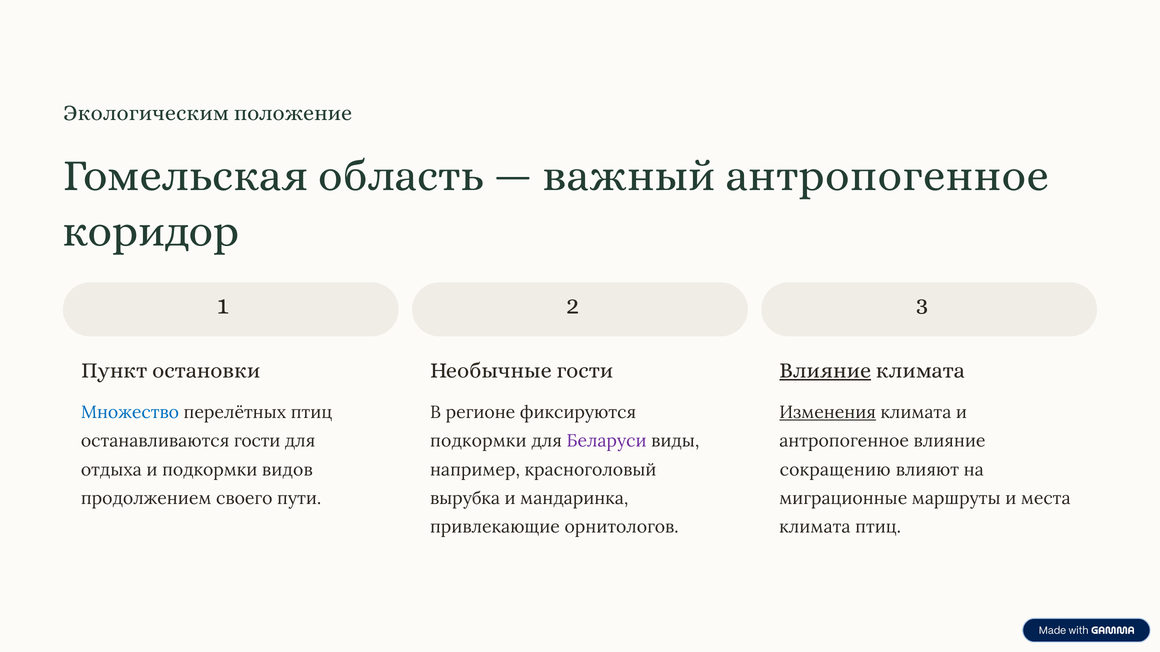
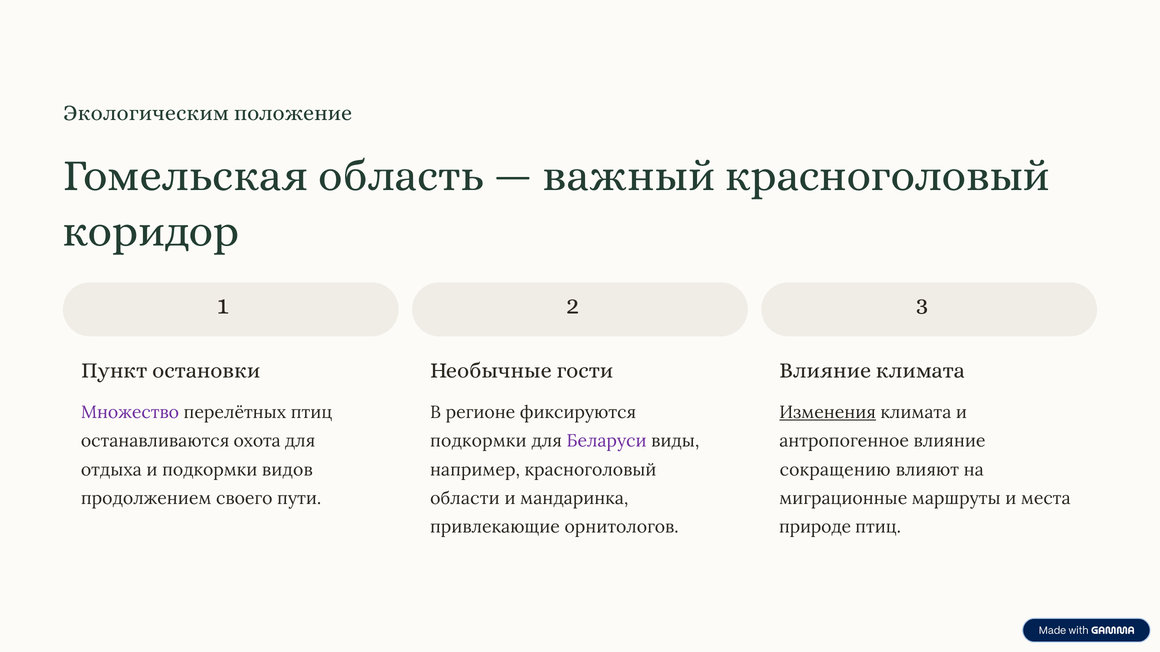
важный антропогенное: антропогенное -> красноголовый (888, 175)
Влияние underline: present -> none (825, 370)
Множество colour: blue -> purple (130, 413)
останавливаются гости: гости -> охота (257, 441)
вырубка: вырубка -> области (465, 499)
климата: климата -> природе (815, 528)
